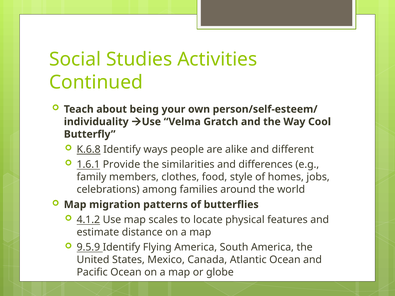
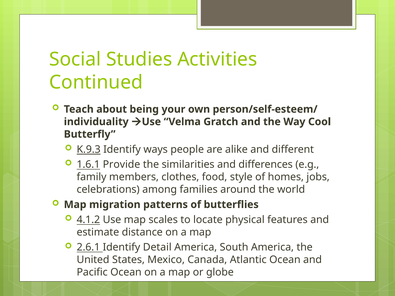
K.6.8: K.6.8 -> K.9.3 (89, 149)
9.5.9: 9.5.9 -> 2.6.1 (88, 248)
Flying: Flying -> Detail (157, 248)
